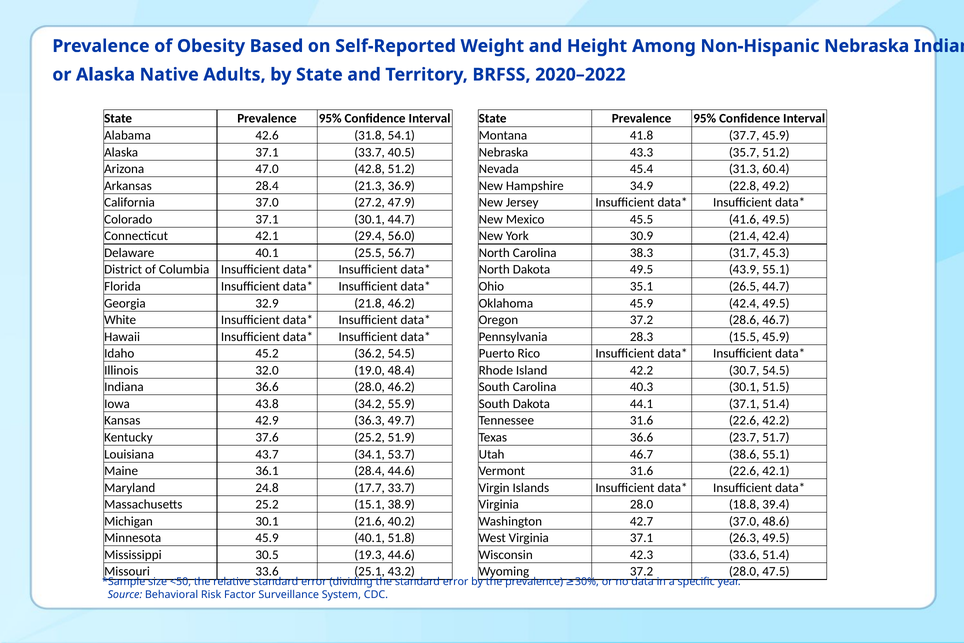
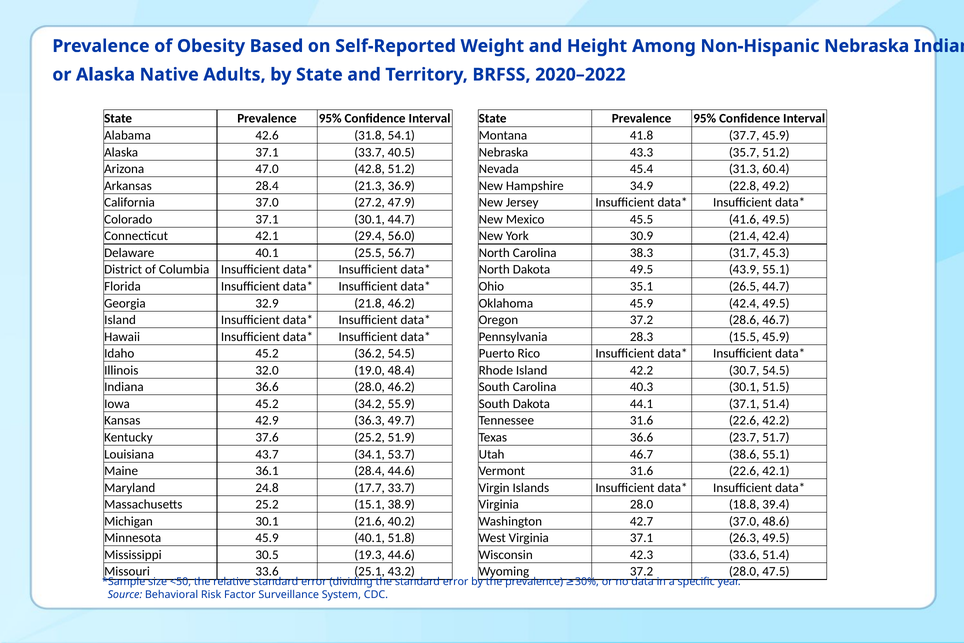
White: White -> Island (120, 320)
Iowa 43.8: 43.8 -> 45.2 (267, 404)
